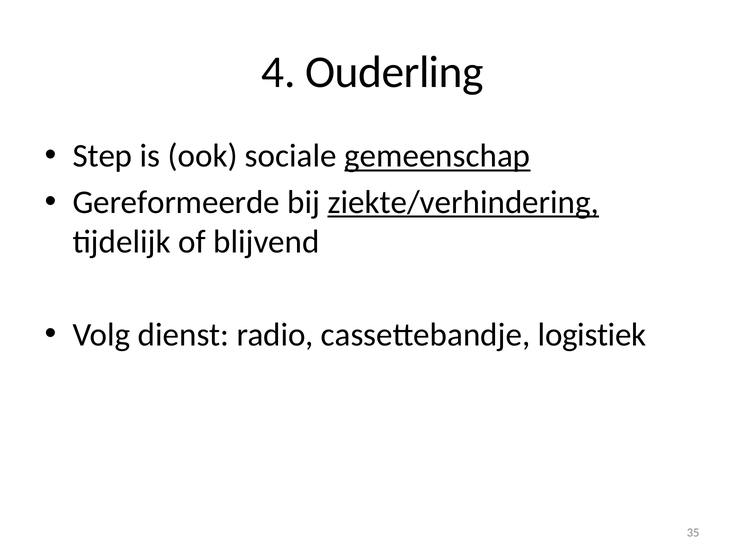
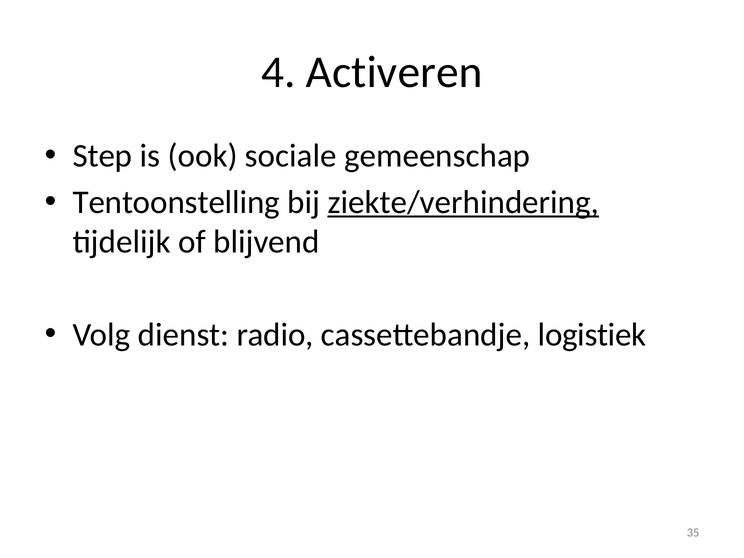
Ouderling: Ouderling -> Activeren (394, 72)
gemeenschap underline: present -> none (437, 156)
Gereformeerde: Gereformeerde -> Tentoonstelling (176, 202)
